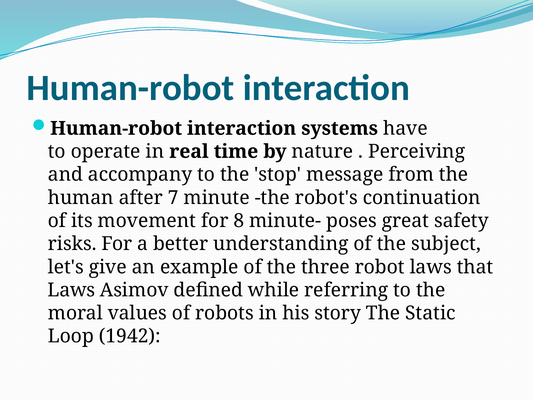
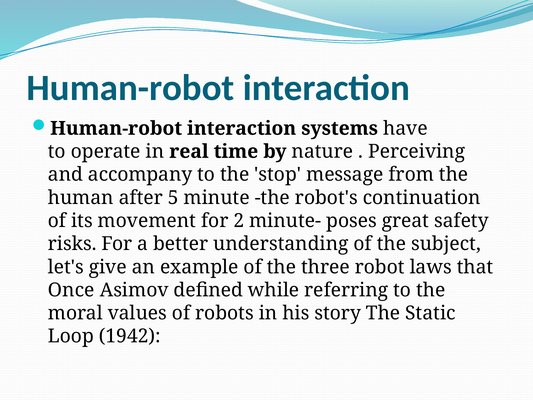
7: 7 -> 5 (173, 198)
8: 8 -> 2 (239, 221)
Laws: Laws -> Once (71, 290)
